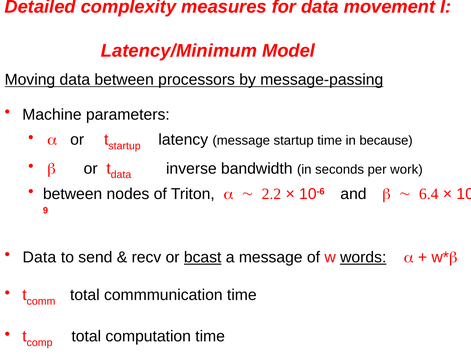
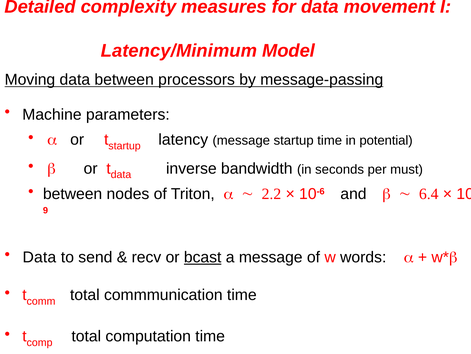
because: because -> potential (386, 140)
work: work -> must (407, 169)
words underline: present -> none (363, 257)
